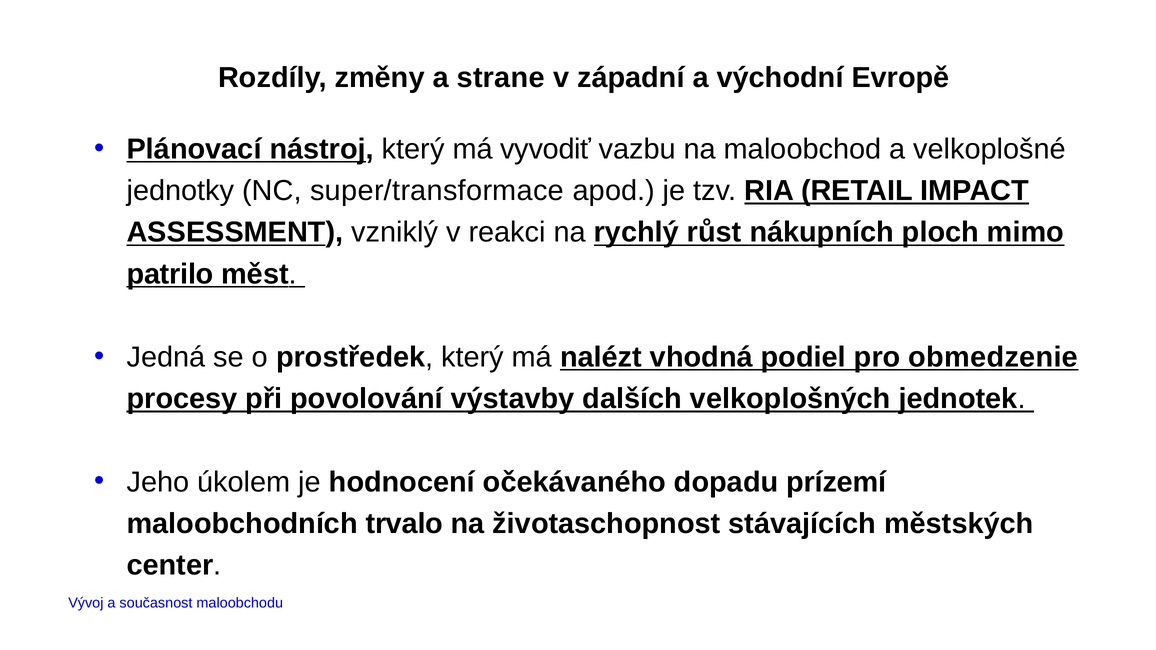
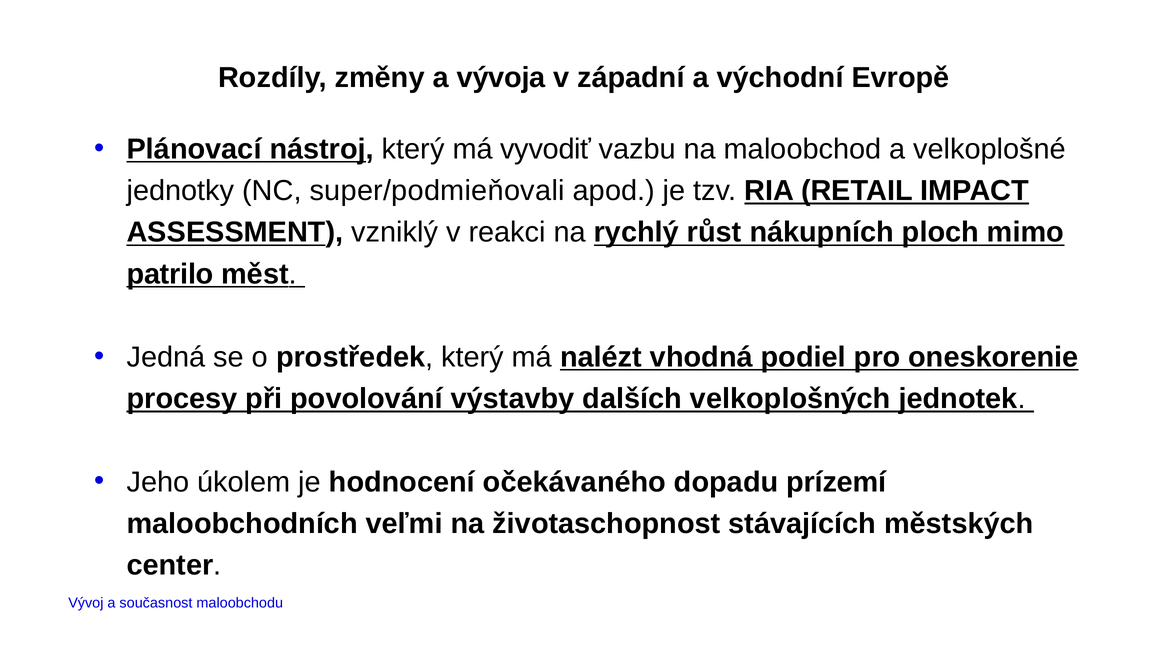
strane: strane -> vývoja (501, 78)
super/transformace: super/transformace -> super/podmieňovali (437, 191)
obmedzenie: obmedzenie -> oneskorenie (993, 357)
trvalo: trvalo -> veľmi (404, 524)
